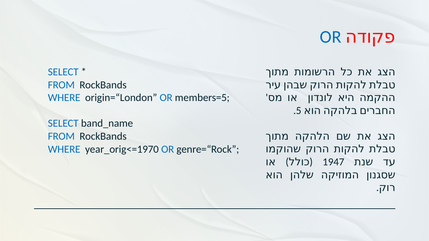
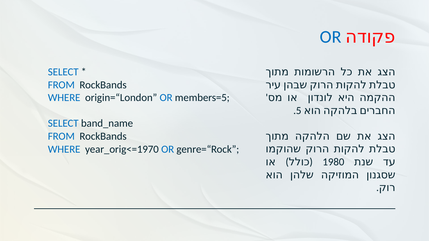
1947: 1947 -> 1980 (333, 162)
